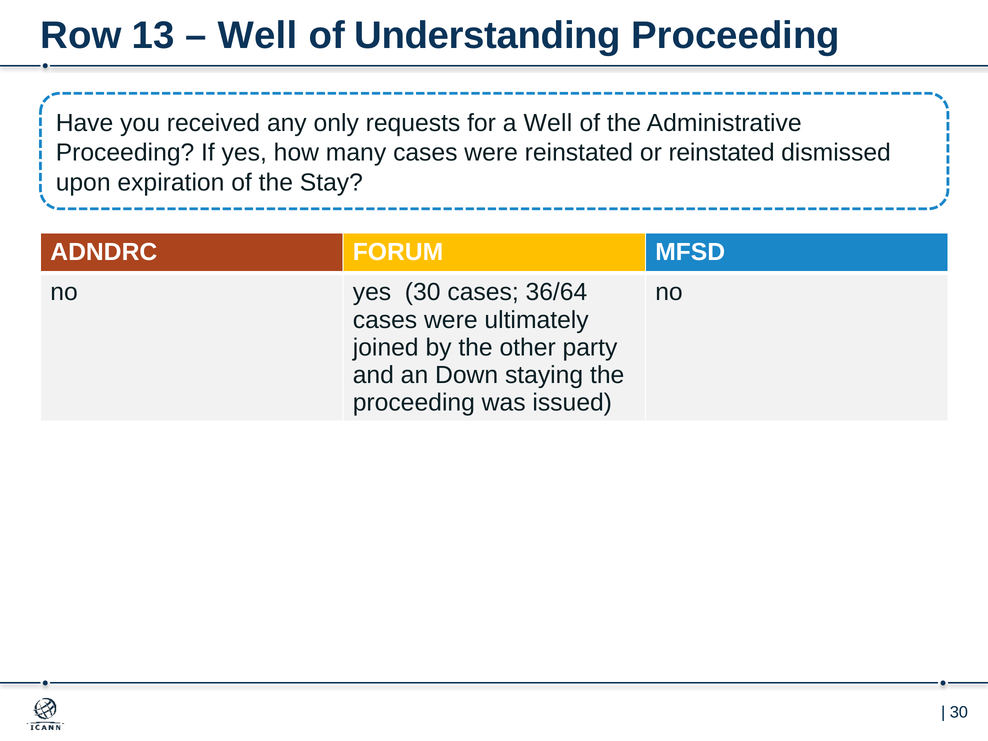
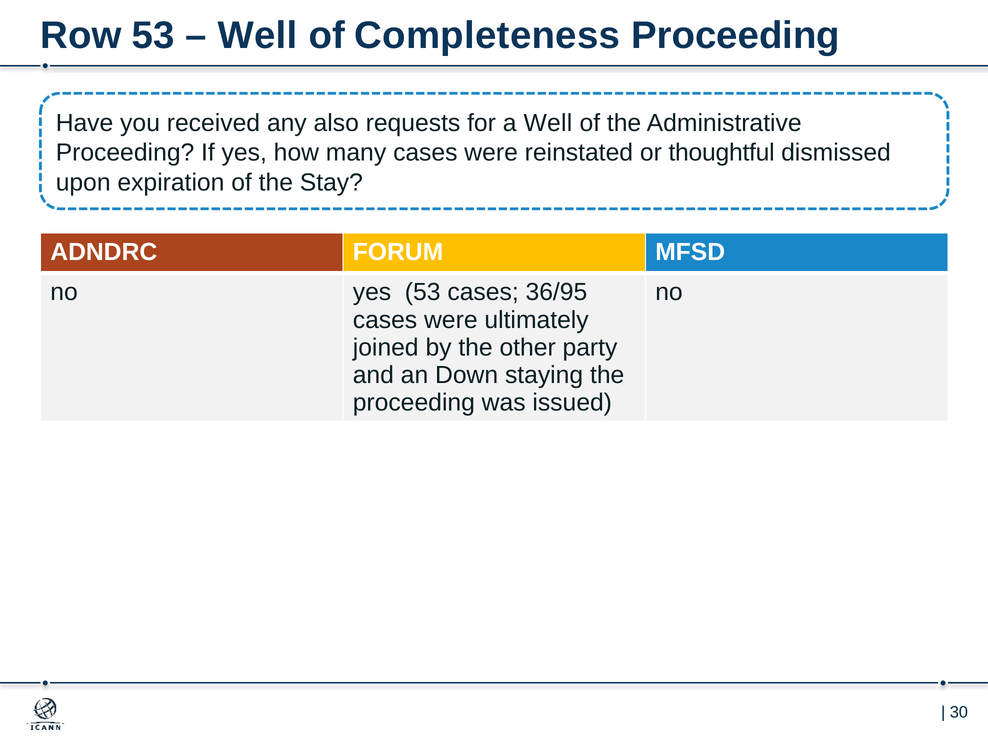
Row 13: 13 -> 53 (153, 36)
Understanding: Understanding -> Completeness (487, 36)
only: only -> also (336, 123)
or reinstated: reinstated -> thoughtful (722, 153)
yes 30: 30 -> 53 (423, 292)
36/64: 36/64 -> 36/95 (556, 292)
